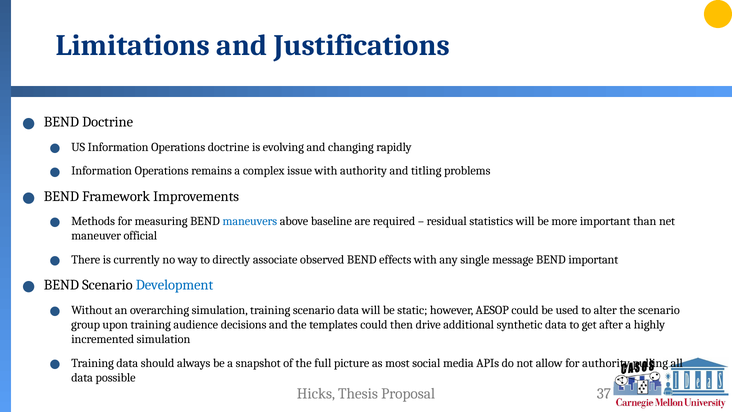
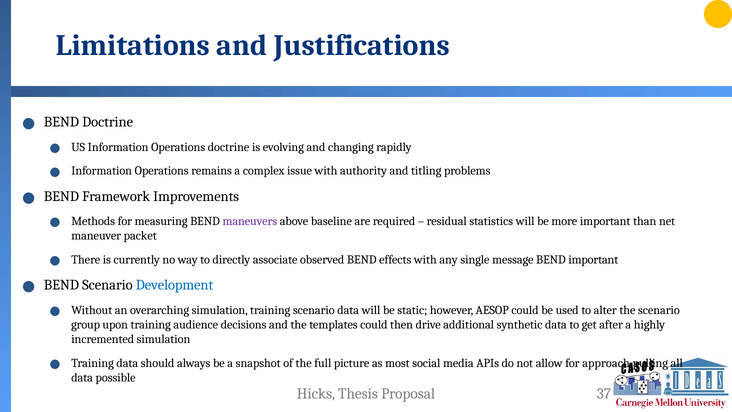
maneuvers colour: blue -> purple (250, 221)
official: official -> packet (140, 236)
for authority: authority -> approach (606, 363)
